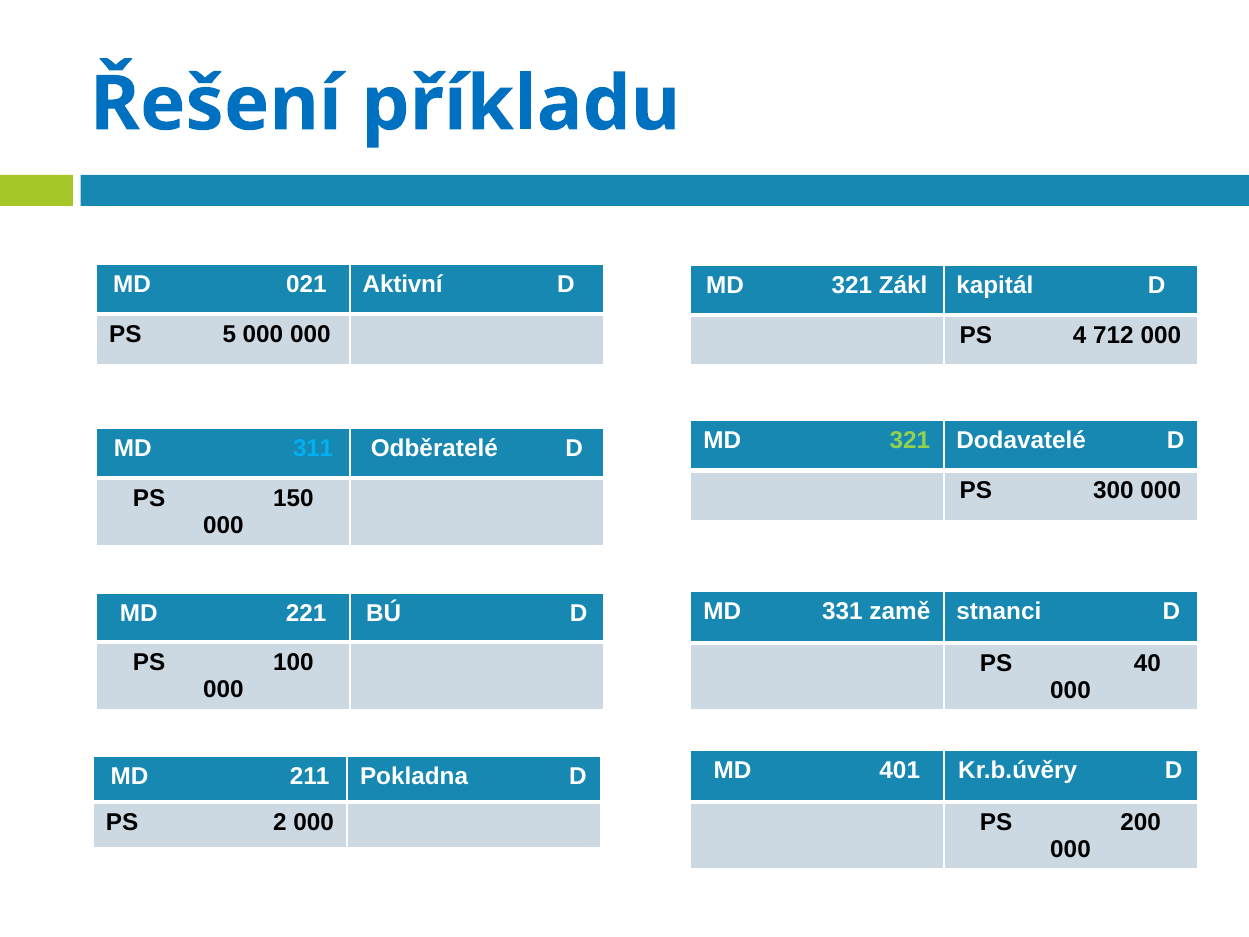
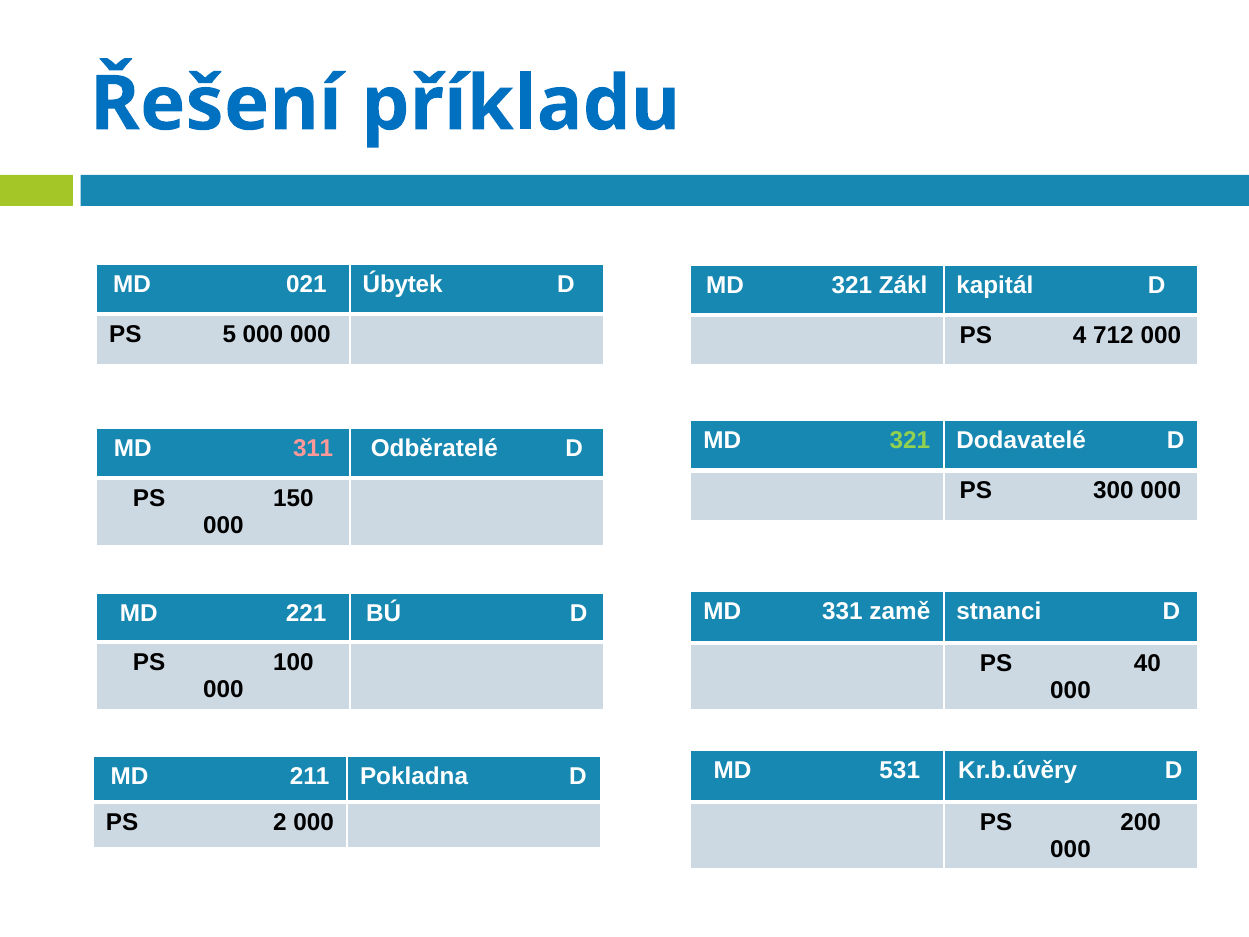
Aktivní: Aktivní -> Úbytek (403, 284)
311 colour: light blue -> pink (313, 448)
401: 401 -> 531 (900, 770)
